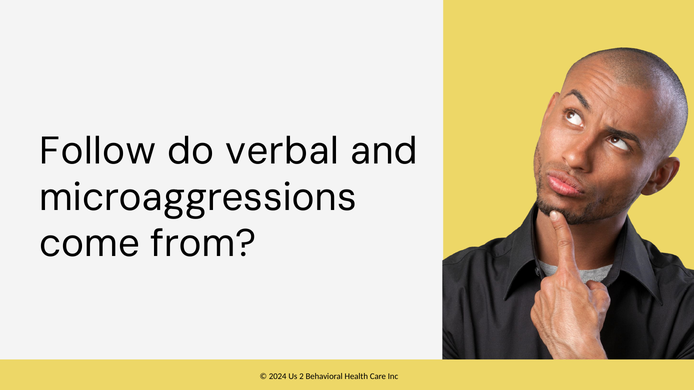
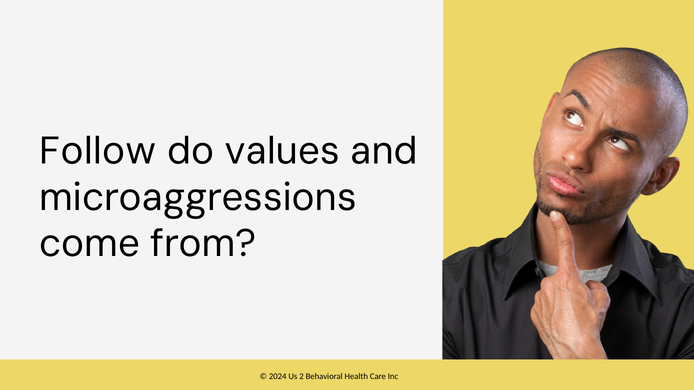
verbal: verbal -> values (282, 151)
